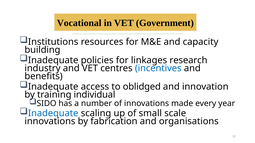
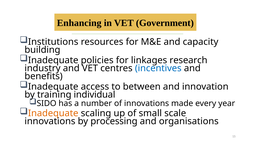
Vocational: Vocational -> Enhancing (79, 23)
oblidged: oblidged -> between (142, 87)
Inadequate colour: blue -> orange (53, 114)
fabrication: fabrication -> processing (114, 122)
